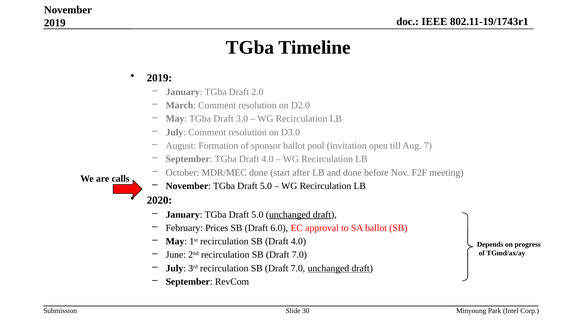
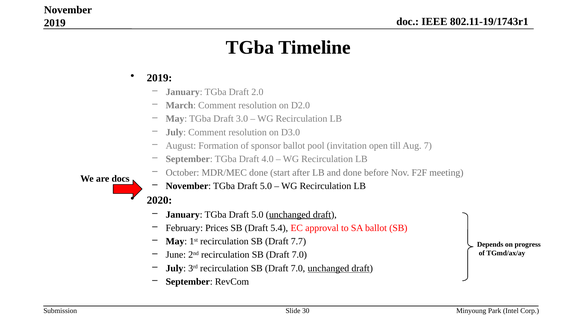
calls: calls -> docs (121, 179)
6.0: 6.0 -> 5.4 (279, 228)
SB Draft 4.0: 4.0 -> 7.7 (298, 242)
